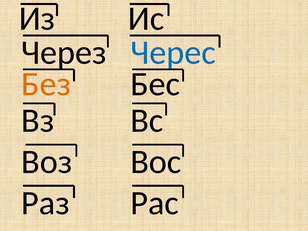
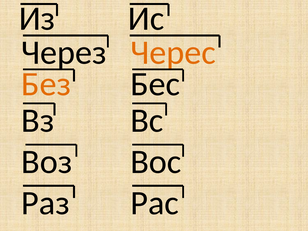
Черес colour: blue -> orange (173, 53)
